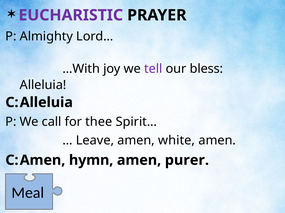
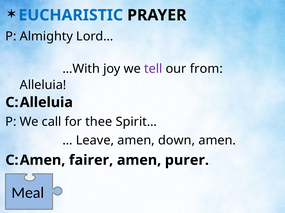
EUCHARISTIC colour: purple -> blue (71, 15)
bless: bless -> from (206, 69)
white: white -> down (177, 141)
hymn: hymn -> fairer (91, 161)
